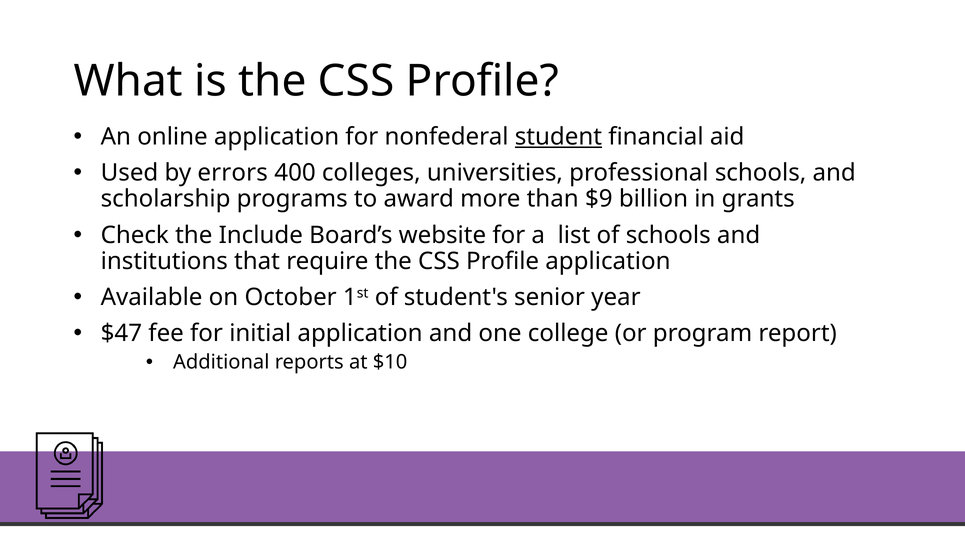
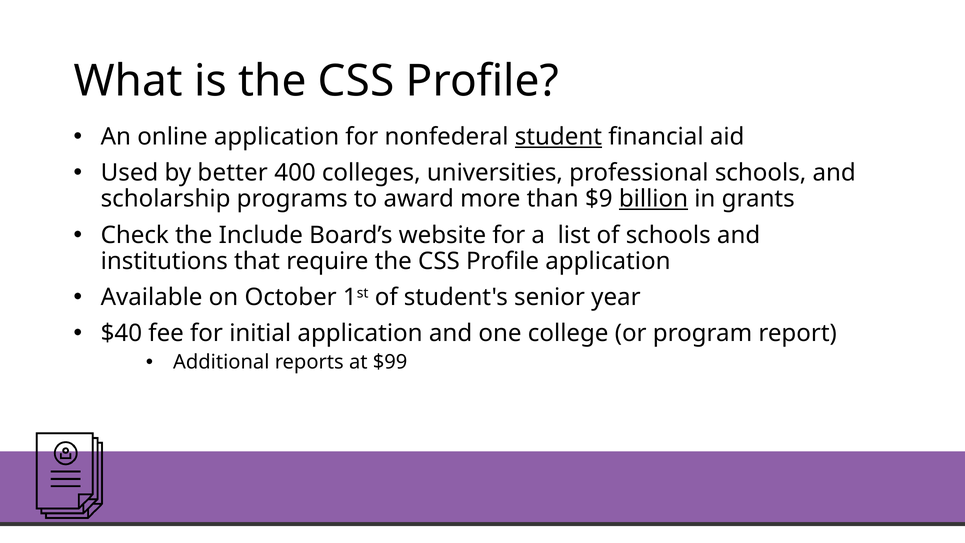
errors: errors -> better (233, 173)
billion underline: none -> present (653, 199)
$47: $47 -> $40 (121, 333)
$10: $10 -> $99 (390, 362)
